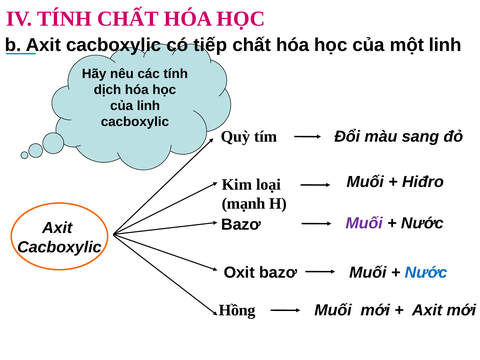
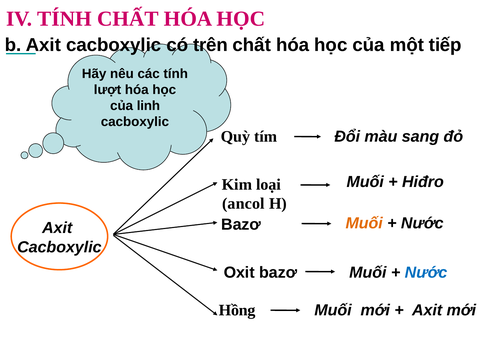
tiếp: tiếp -> trên (210, 45)
một linh: linh -> tiếp (445, 45)
dịch: dịch -> lượt (108, 90)
mạnh: mạnh -> ancol (243, 204)
Muối colour: purple -> orange (364, 223)
